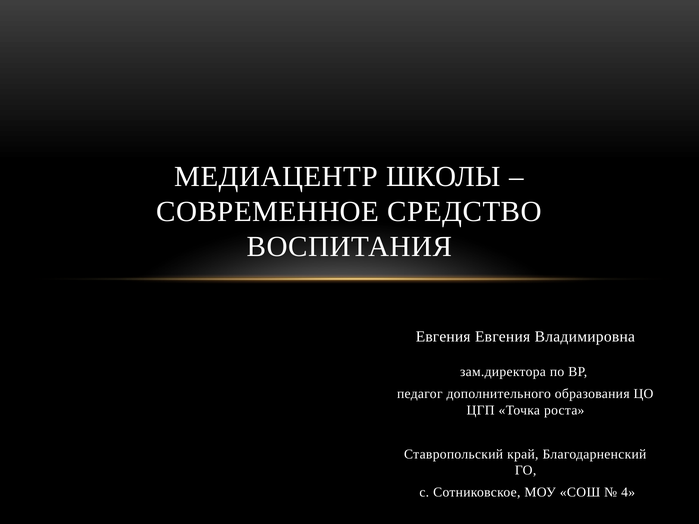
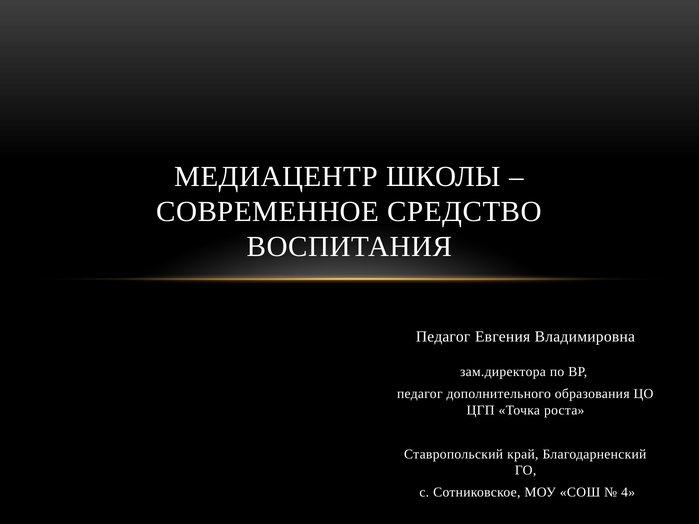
Евгения: Евгения -> Педагог (443, 337)
